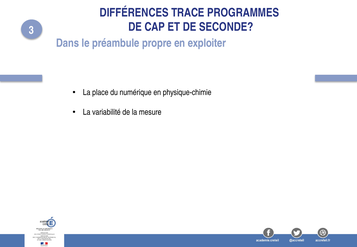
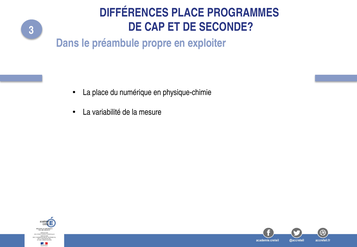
DIFFÉRENCES TRACE: TRACE -> PLACE (188, 13)
